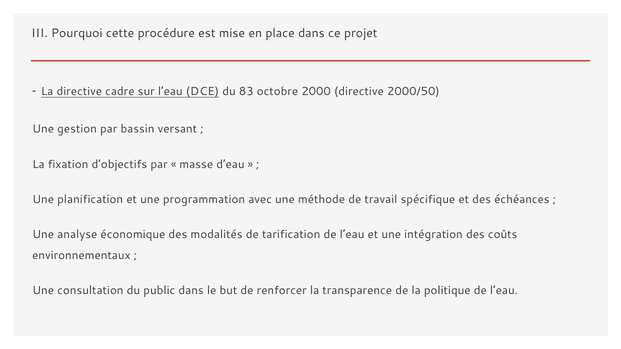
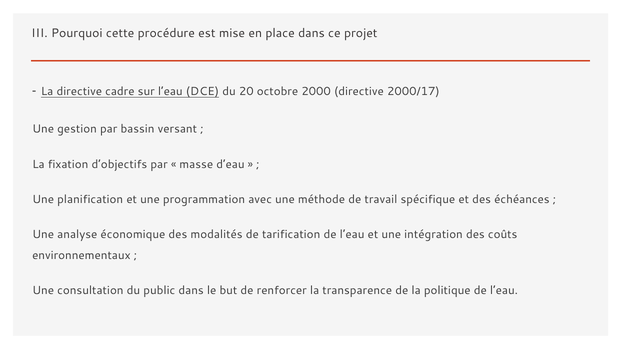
83: 83 -> 20 (246, 91)
2000/50: 2000/50 -> 2000/17 (413, 91)
